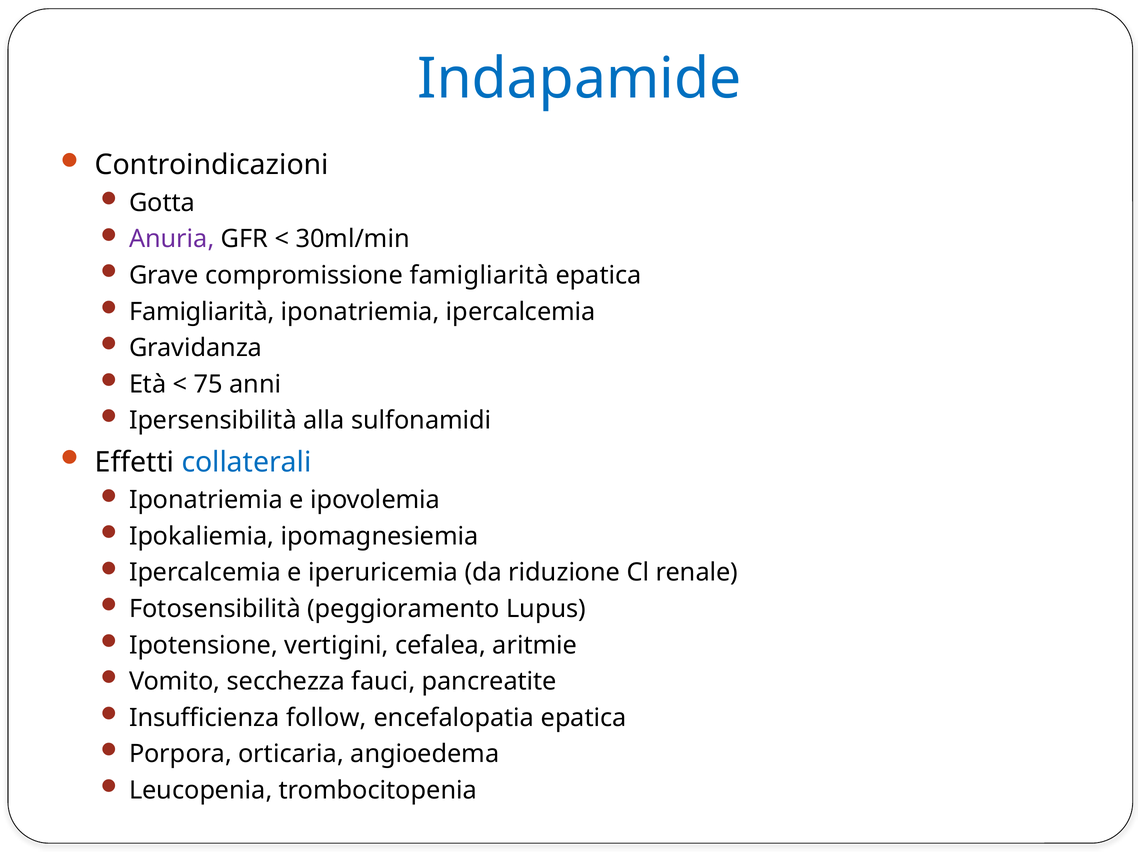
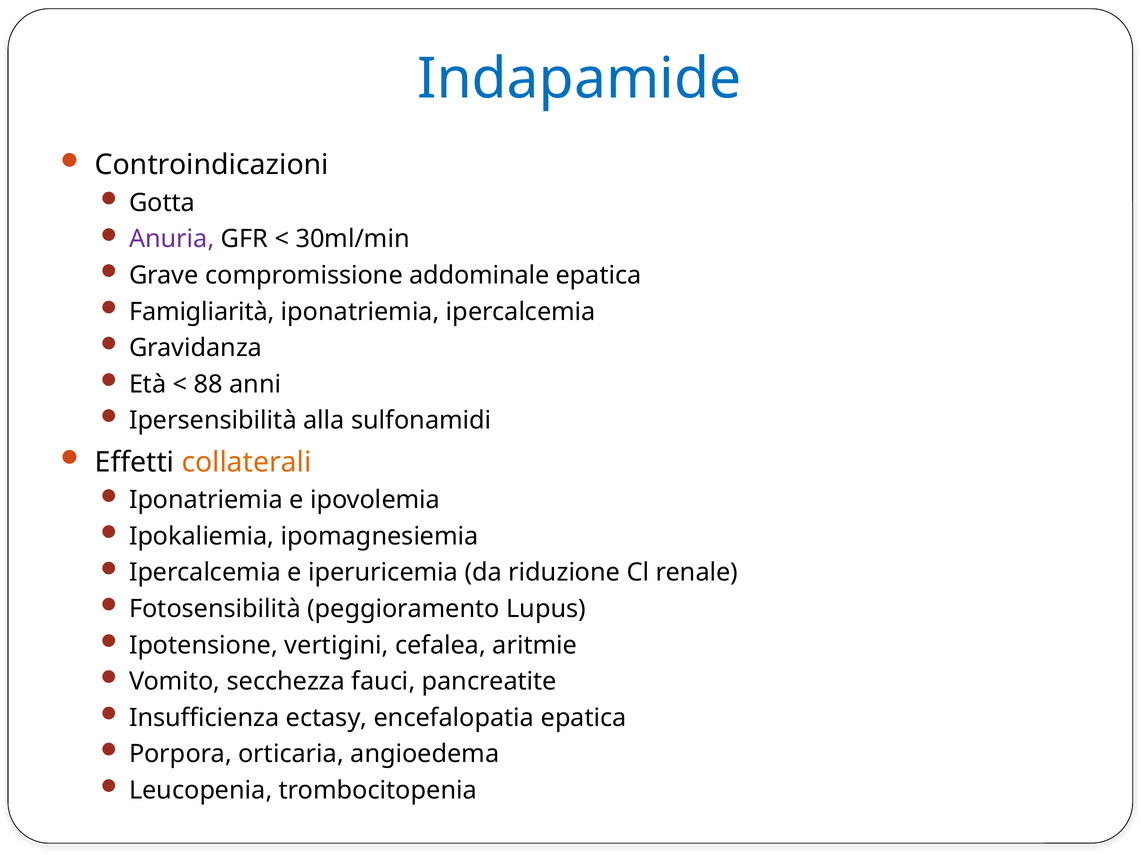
compromissione famigliarità: famigliarità -> addominale (479, 276)
75: 75 -> 88 (208, 385)
collaterali colour: blue -> orange (247, 463)
follow: follow -> ectasy (327, 718)
